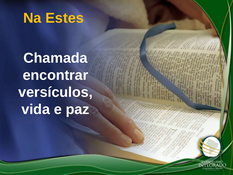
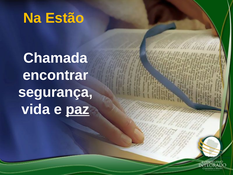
Estes: Estes -> Estão (65, 18)
versículos: versículos -> segurança (56, 92)
paz underline: none -> present (78, 109)
